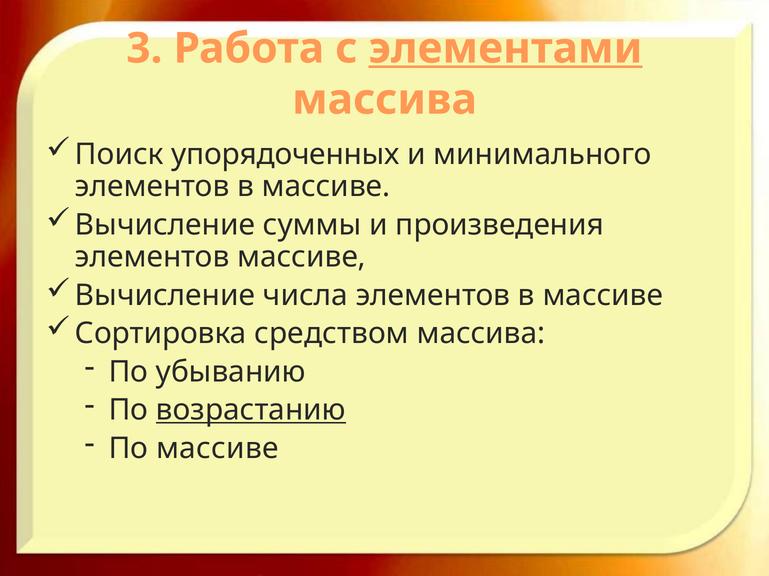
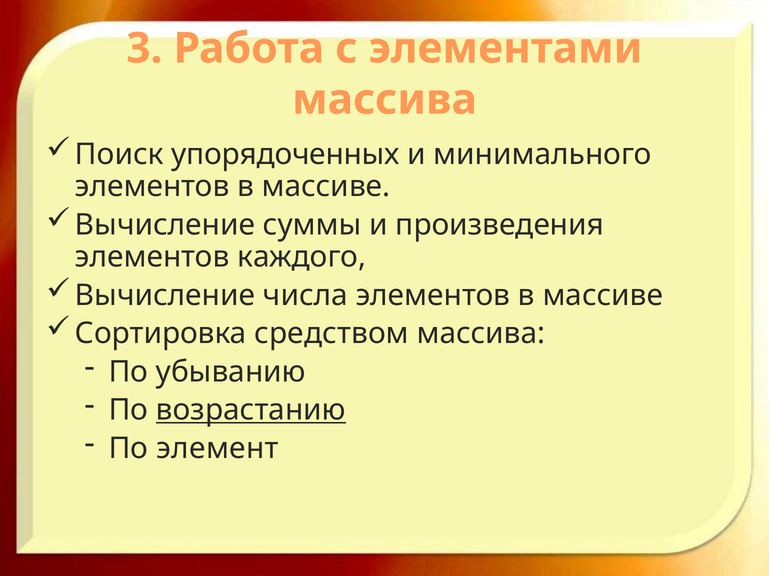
элементами underline: present -> none (506, 49)
элементов массиве: массиве -> каждого (302, 257)
По массиве: массиве -> элемент (218, 449)
